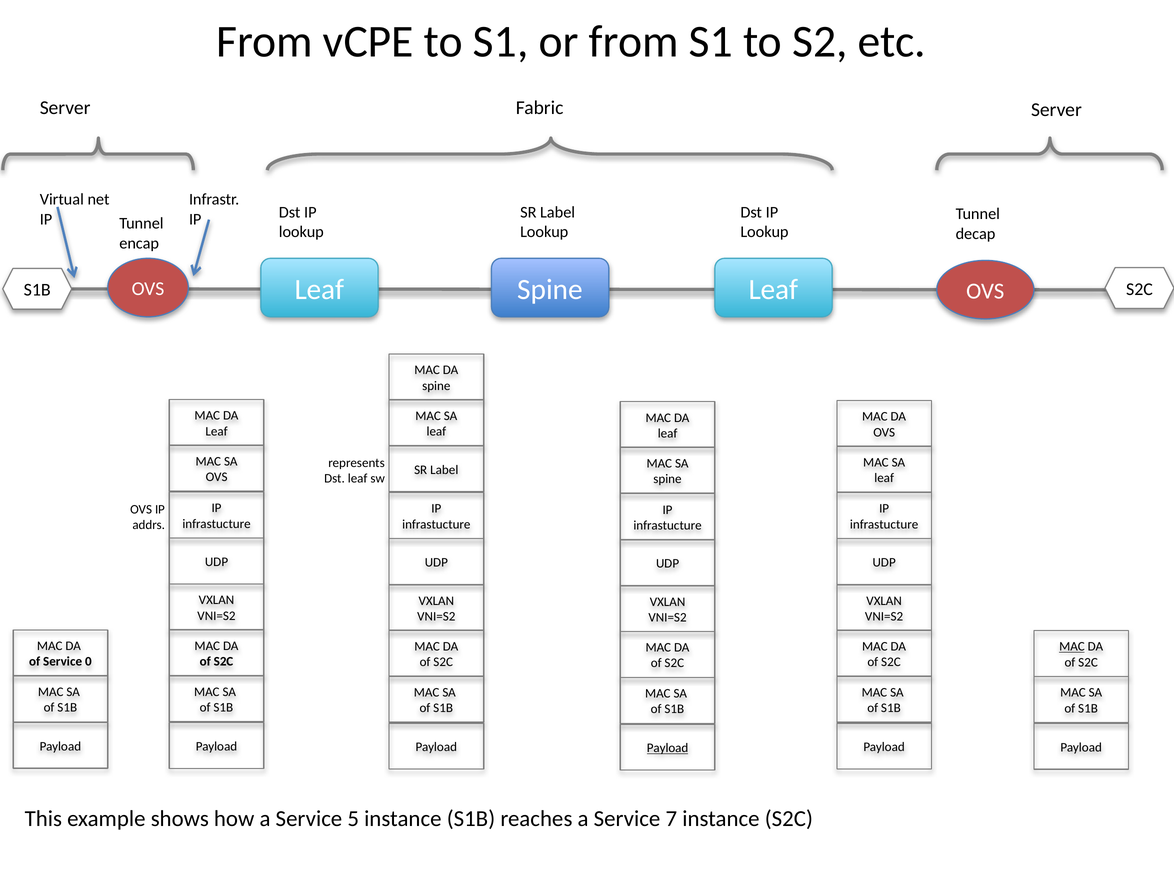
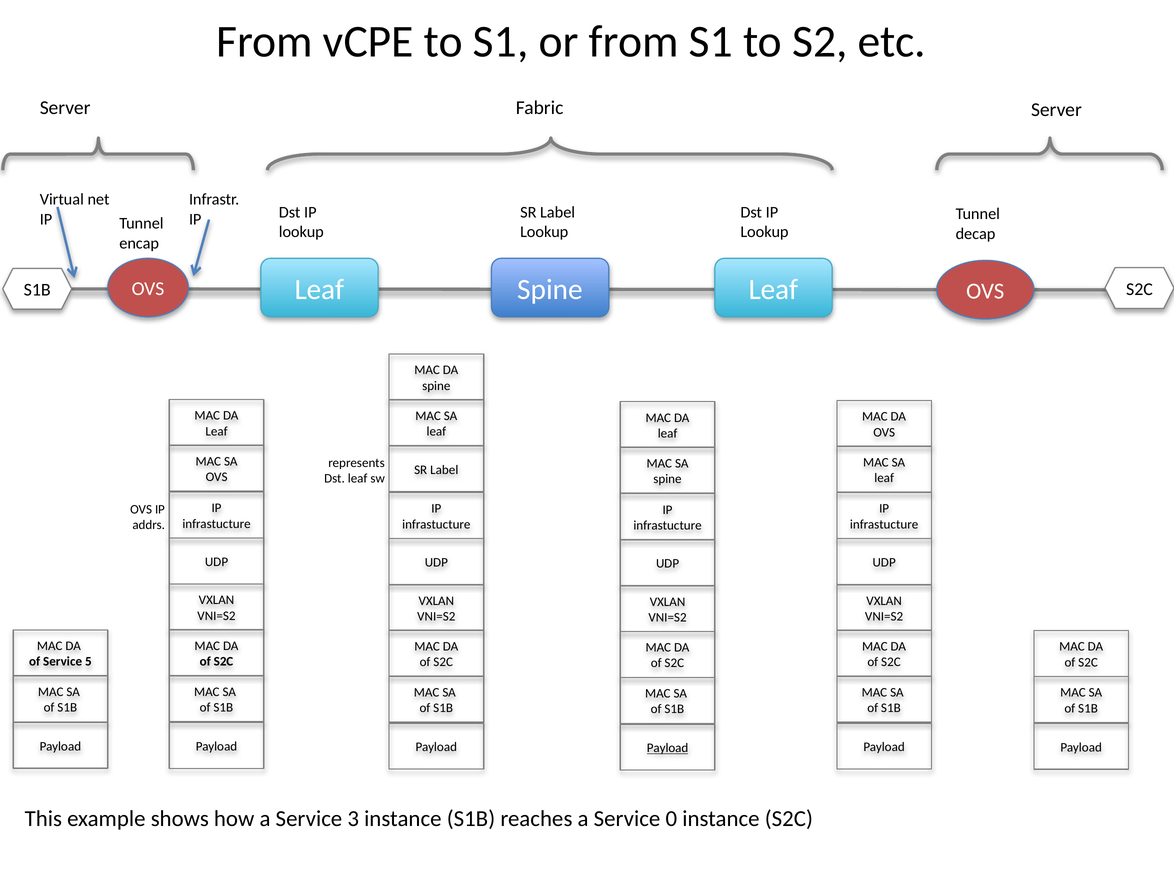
MAC underline: present -> none (1072, 646)
0: 0 -> 5 (88, 661)
5: 5 -> 3 (353, 818)
7: 7 -> 0 (671, 818)
